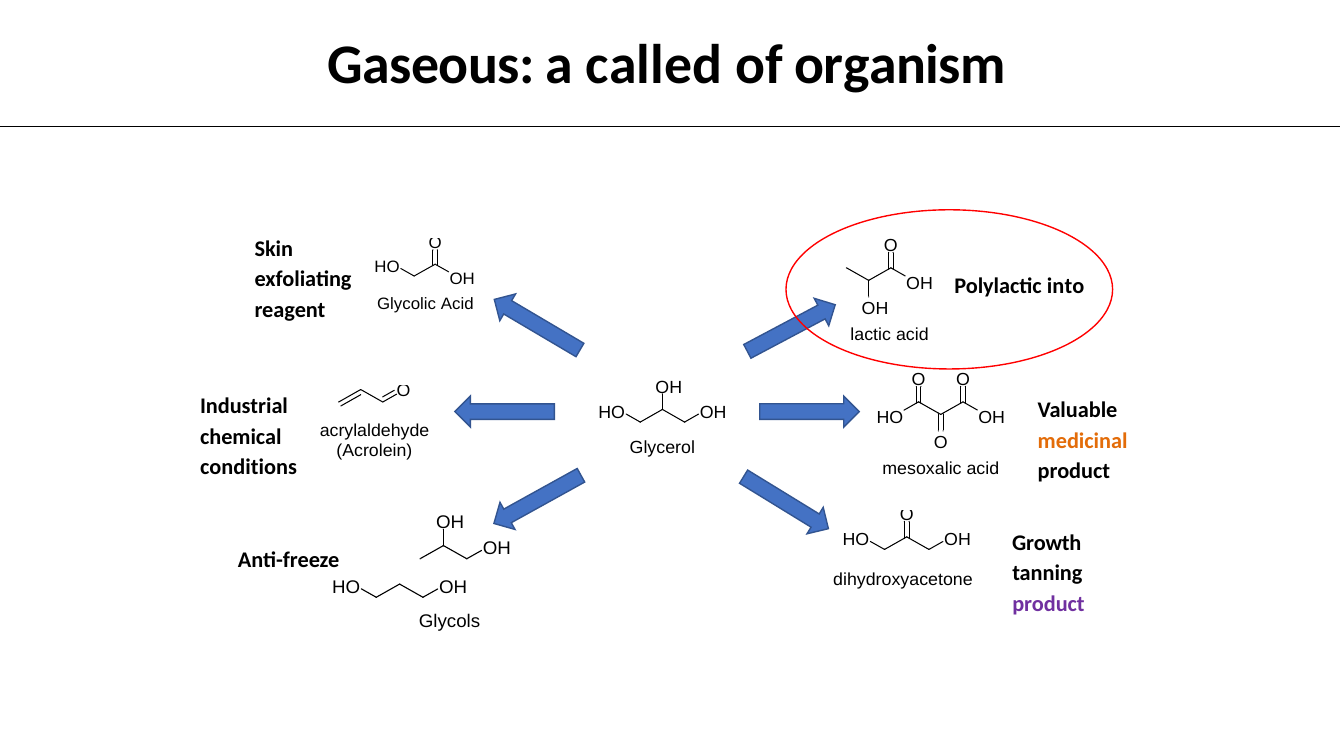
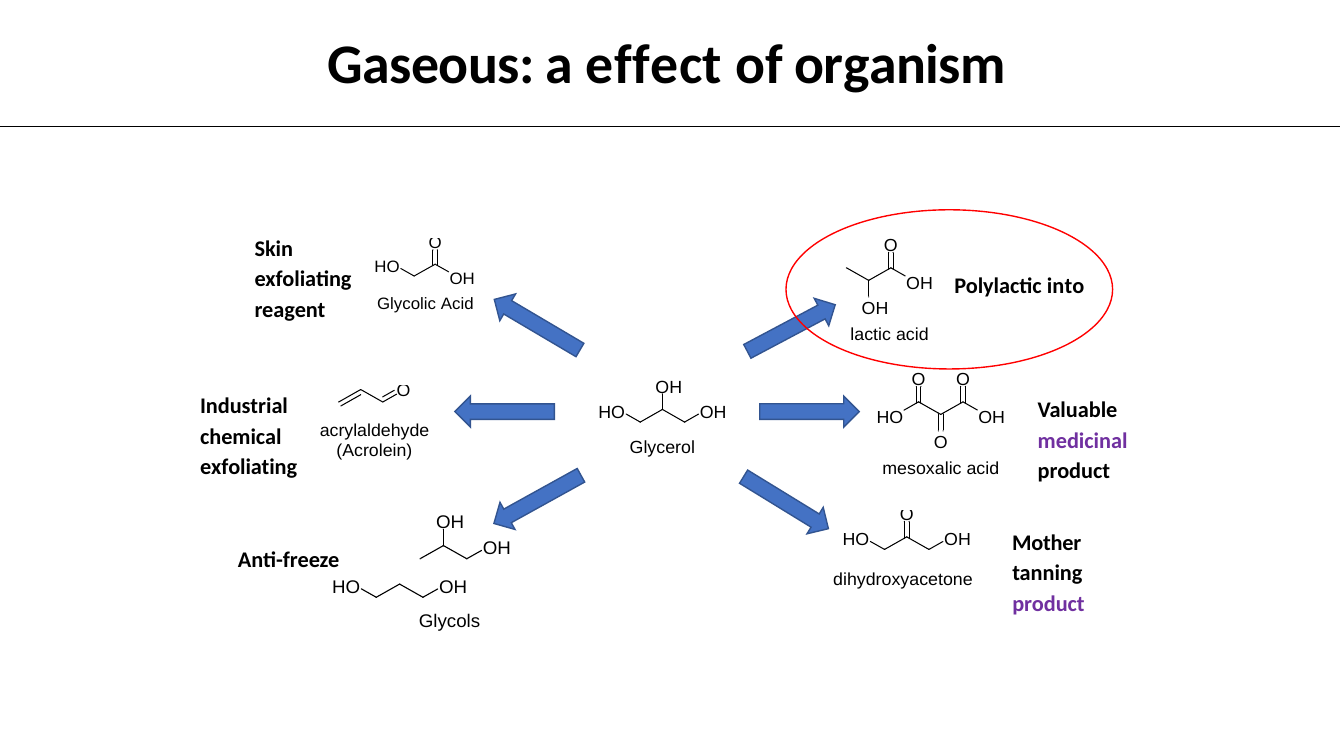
called: called -> effect (654, 65)
medicinal colour: orange -> purple (1083, 441)
conditions: conditions -> exfoliating (249, 467)
Growth: Growth -> Mother (1047, 543)
